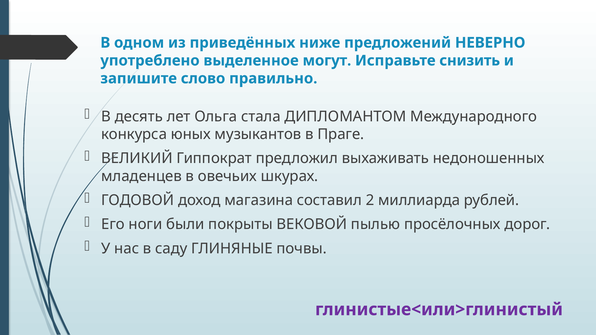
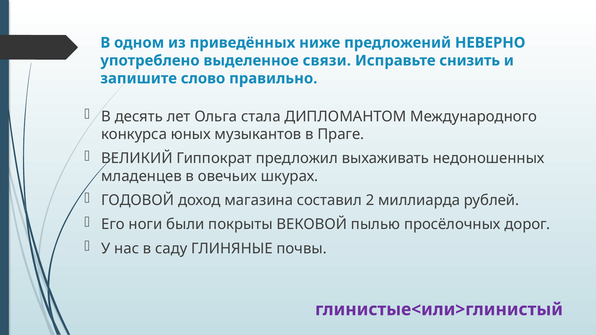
могут: могут -> связи (327, 61)
